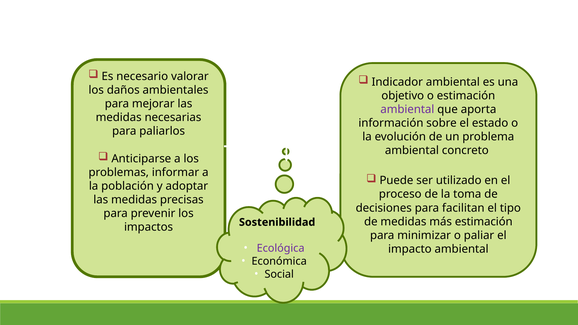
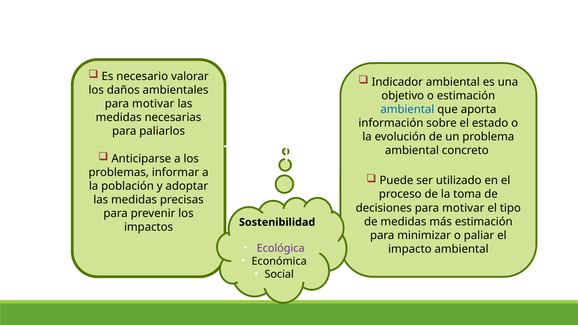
mejorar: mejorar -> motivar (153, 104)
ambiental colour: purple -> blue (407, 109)
decisiones para facilitan: facilitan -> motivar (463, 208)
